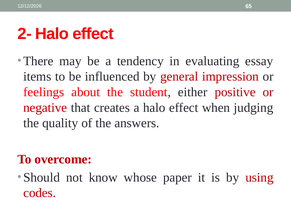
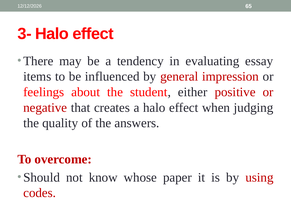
2-: 2- -> 3- (25, 34)
